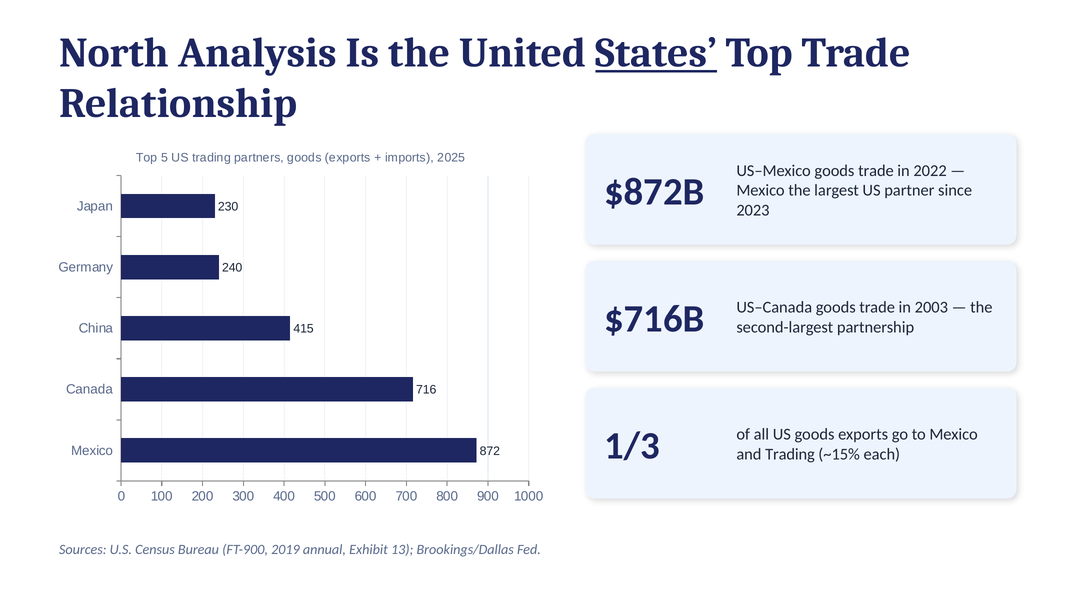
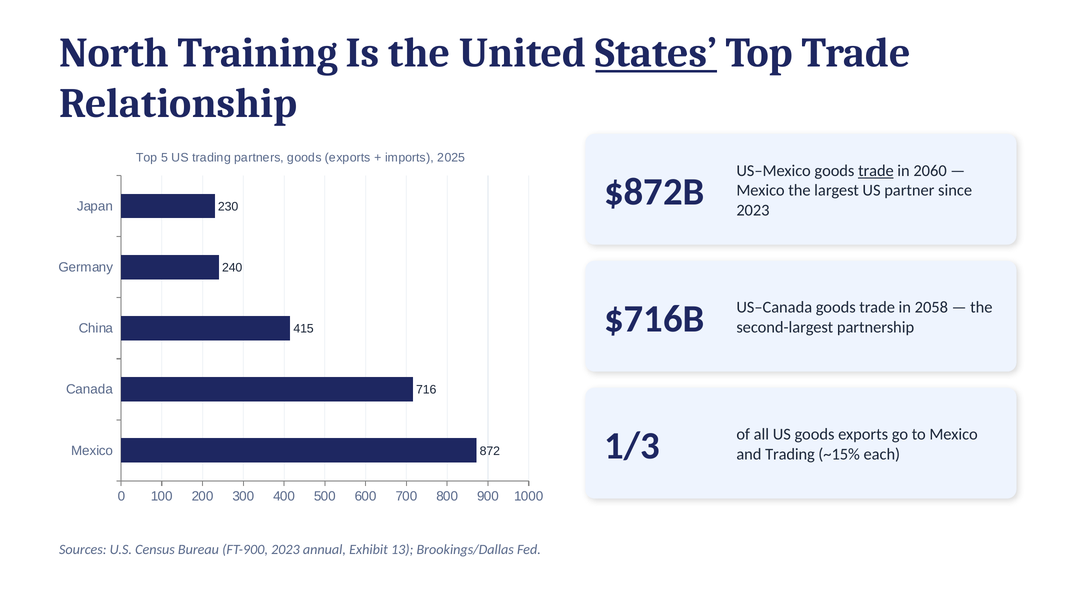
Analysis: Analysis -> Training (258, 53)
trade underline: none -> present (876, 171)
2022: 2022 -> 2060 (930, 171)
2003: 2003 -> 2058 (931, 307)
FT-900 2019: 2019 -> 2023 (285, 549)
